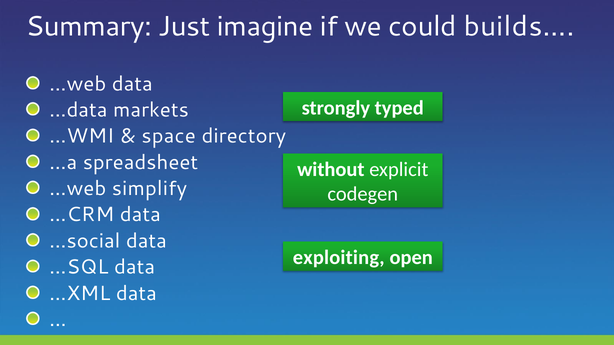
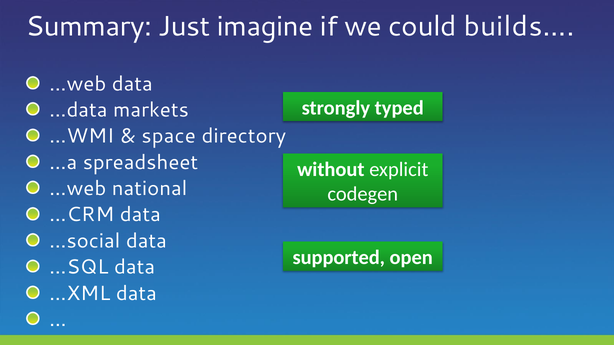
simplify: simplify -> national (150, 189)
exploiting: exploiting -> supported (339, 258)
